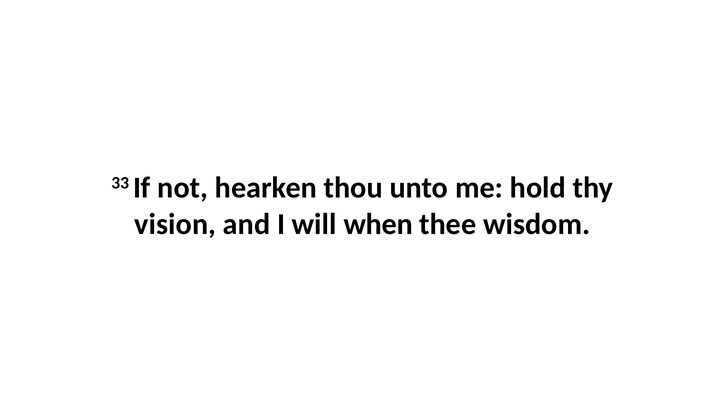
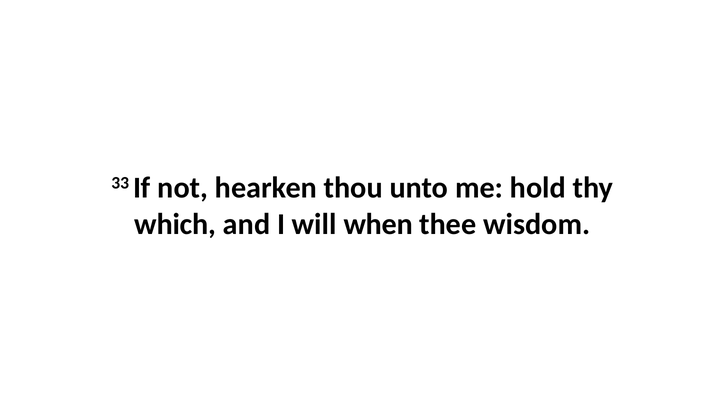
vision: vision -> which (175, 224)
